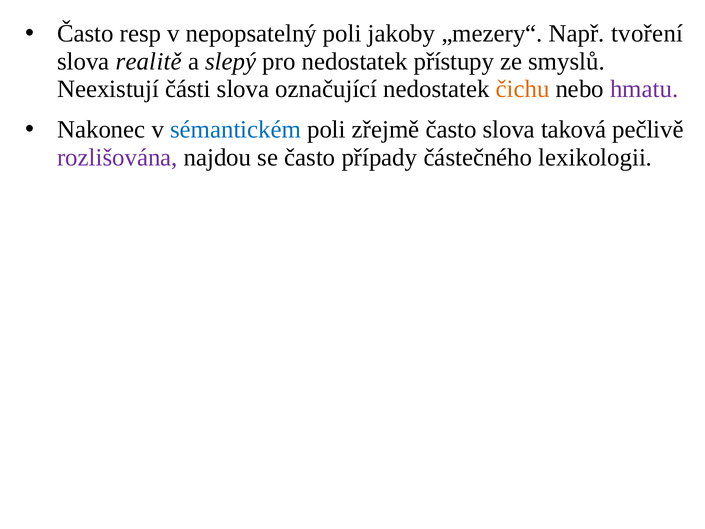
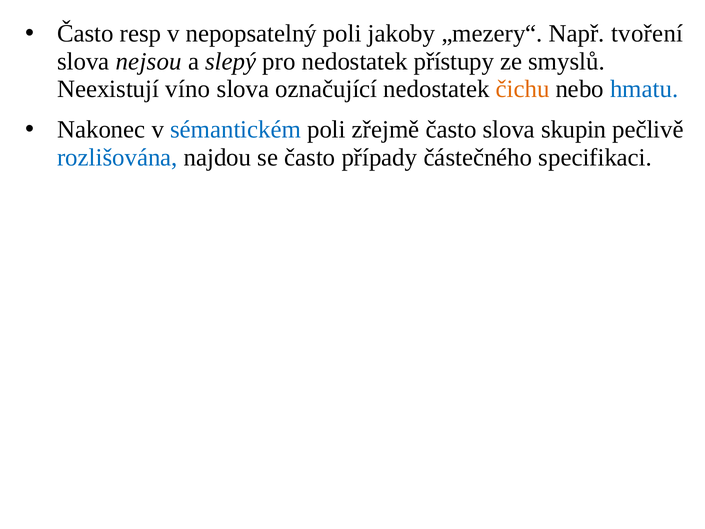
realitě: realitě -> nejsou (149, 61)
části: části -> víno (188, 89)
hmatu colour: purple -> blue (644, 89)
taková: taková -> skupin (574, 129)
rozlišována colour: purple -> blue (117, 157)
lexikologii: lexikologii -> specifikaci (595, 157)
